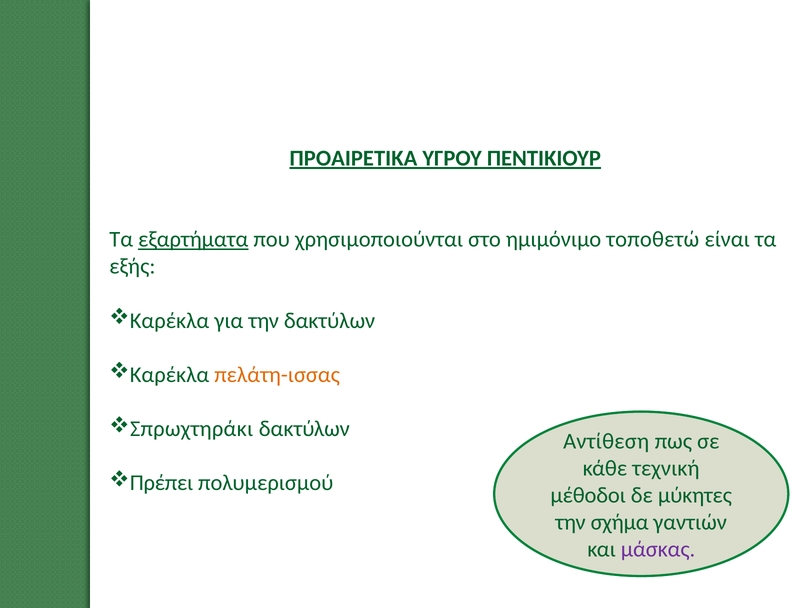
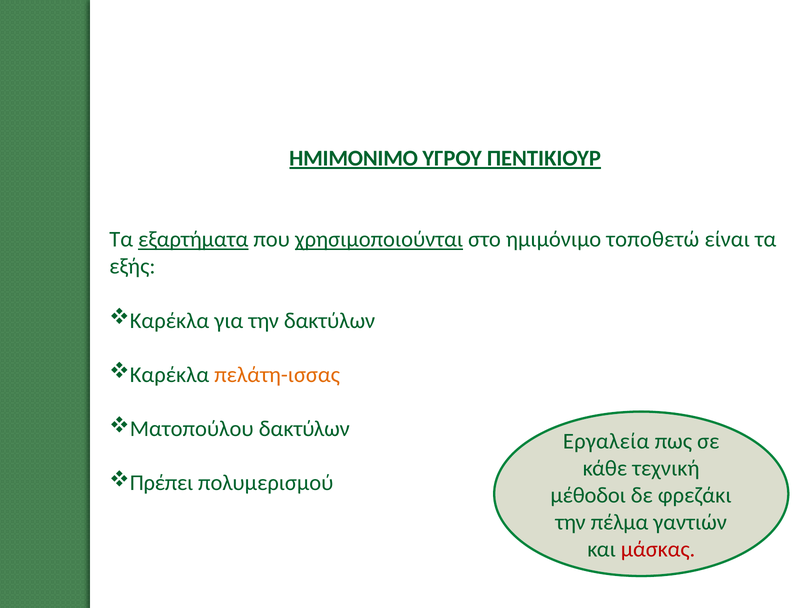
ΠΡΟΑΙΡΕΤΙΚΑ: ΠΡΟΑΙΡΕΤΙΚΑ -> ΗΜΙΜΟΝΙΜΟ (354, 158)
χρησιμοποιούνται underline: none -> present (379, 240)
Σπρωχτηράκι: Σπρωχτηράκι -> Ματοπούλου (192, 429)
Αντίθεση: Αντίθεση -> Εργαλεία (606, 442)
μύκητες: μύκητες -> φρεζάκι (695, 496)
σχήμα: σχήμα -> πέλμα (620, 523)
μάσκας colour: purple -> red (658, 550)
